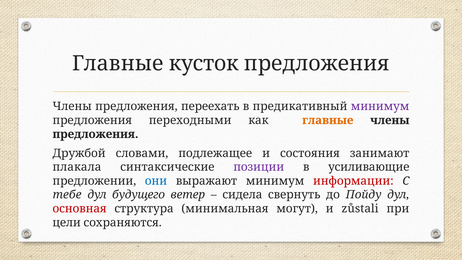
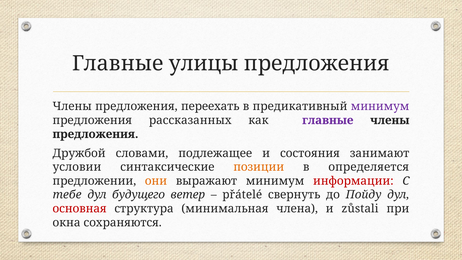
кусток: кусток -> улицы (204, 63)
переходными: переходными -> рассказанных (190, 120)
главные colour: orange -> purple (328, 120)
плакала: плакала -> условии (77, 167)
позиции colour: purple -> orange (259, 167)
усиливающие: усиливающие -> определяется (369, 167)
они colour: blue -> orange (156, 181)
сидела: сидела -> přátelé (242, 195)
могут: могут -> члена (297, 209)
цели: цели -> окна (67, 222)
